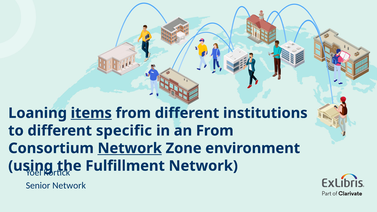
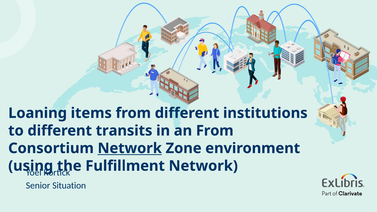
items underline: present -> none (91, 113)
specific: specific -> transits (124, 131)
Senior Network: Network -> Situation (69, 186)
